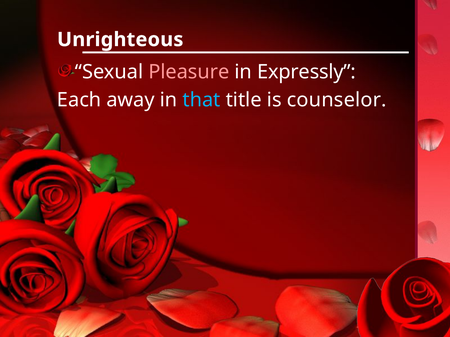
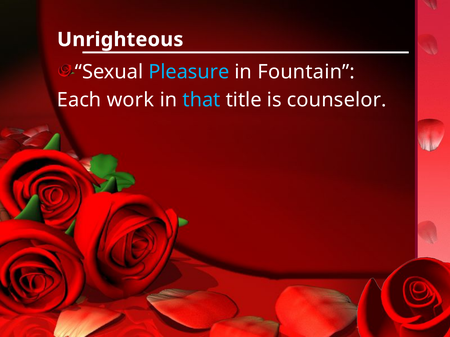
Pleasure colour: pink -> light blue (189, 72)
Expressly: Expressly -> Fountain (306, 72)
away: away -> work (130, 100)
